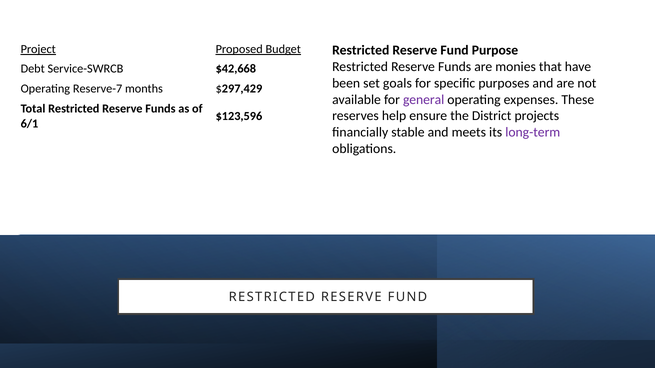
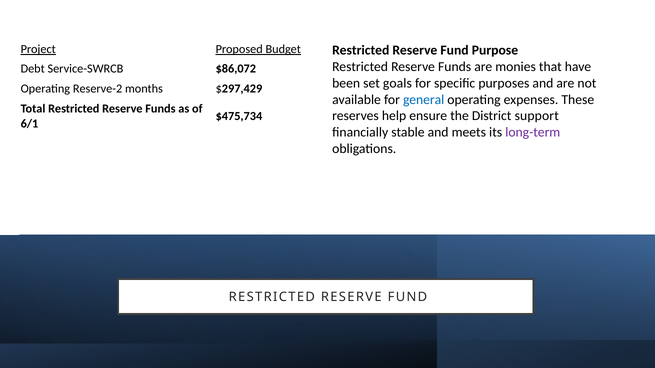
$42,668: $42,668 -> $86,072 (236, 69)
Reserve-7: Reserve-7 -> Reserve-2 (98, 89)
general colour: purple -> blue (424, 100)
projects: projects -> support (537, 116)
$123,596: $123,596 -> $475,734 (239, 116)
